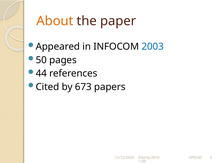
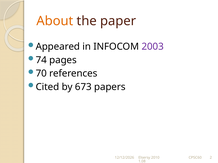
2003 colour: blue -> purple (153, 47)
50: 50 -> 74 (41, 60)
44: 44 -> 70 (41, 74)
